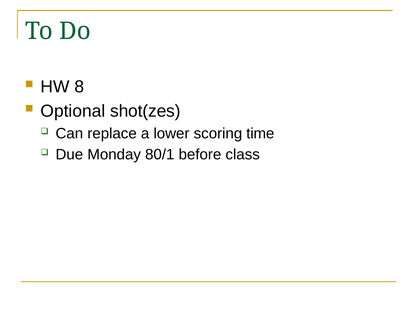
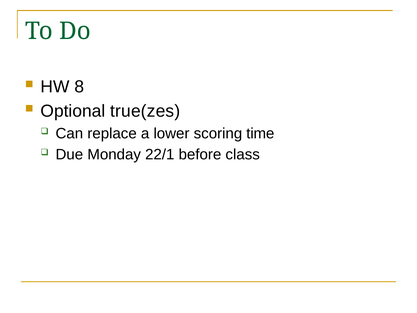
shot(zes: shot(zes -> true(zes (145, 111)
80/1: 80/1 -> 22/1 (160, 154)
